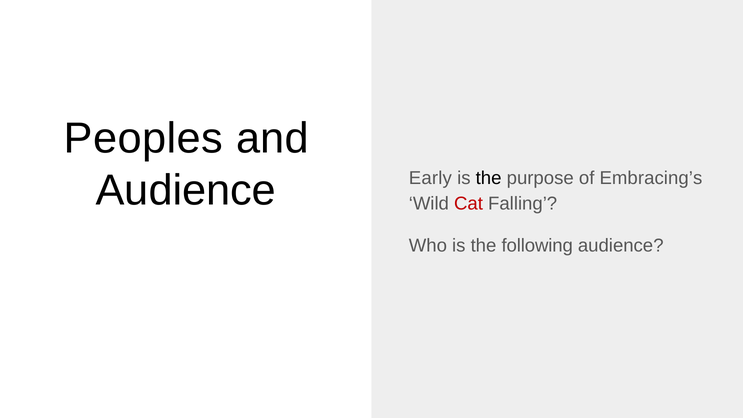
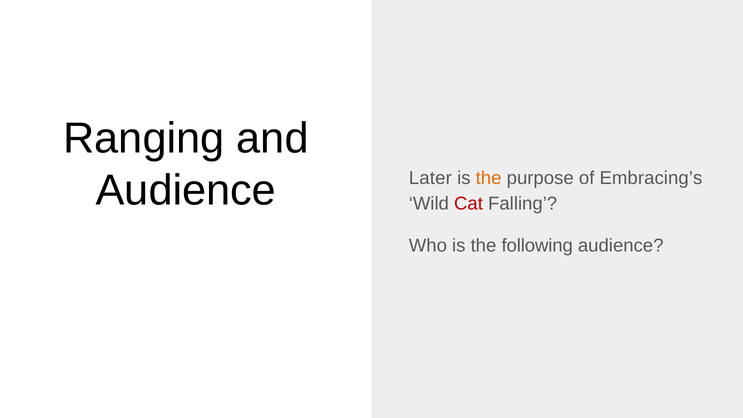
Peoples: Peoples -> Ranging (144, 138)
Early: Early -> Later (430, 178)
the colour: black -> orange (489, 178)
